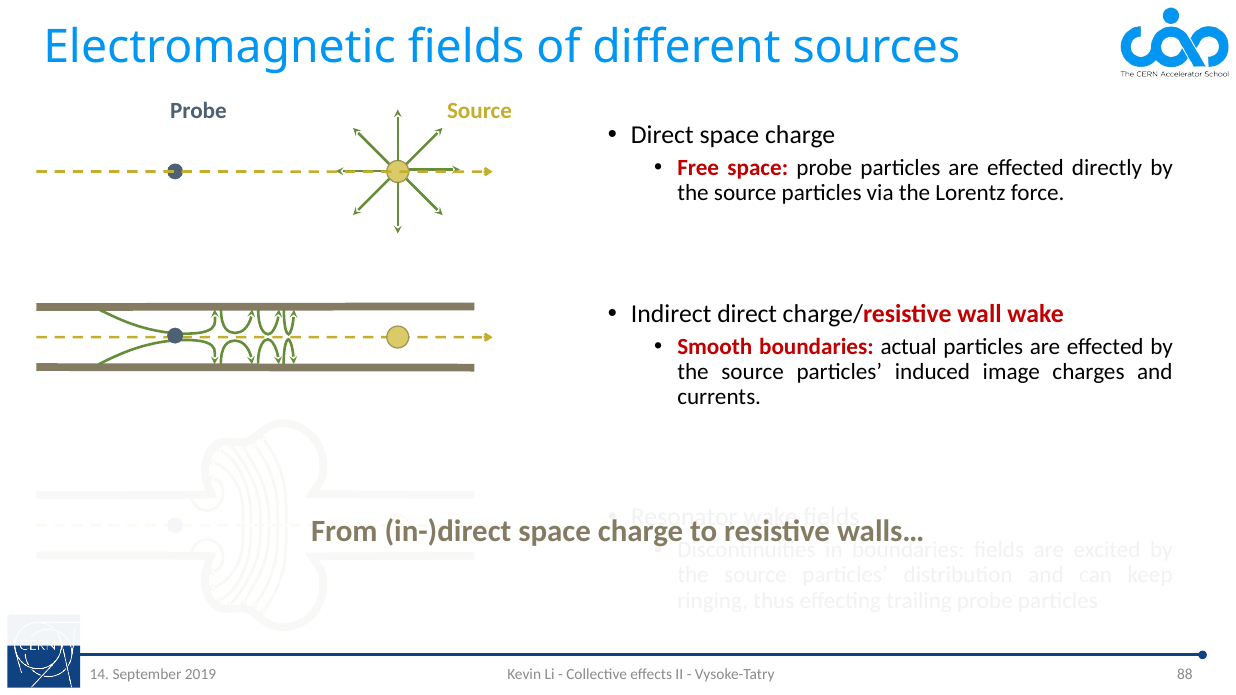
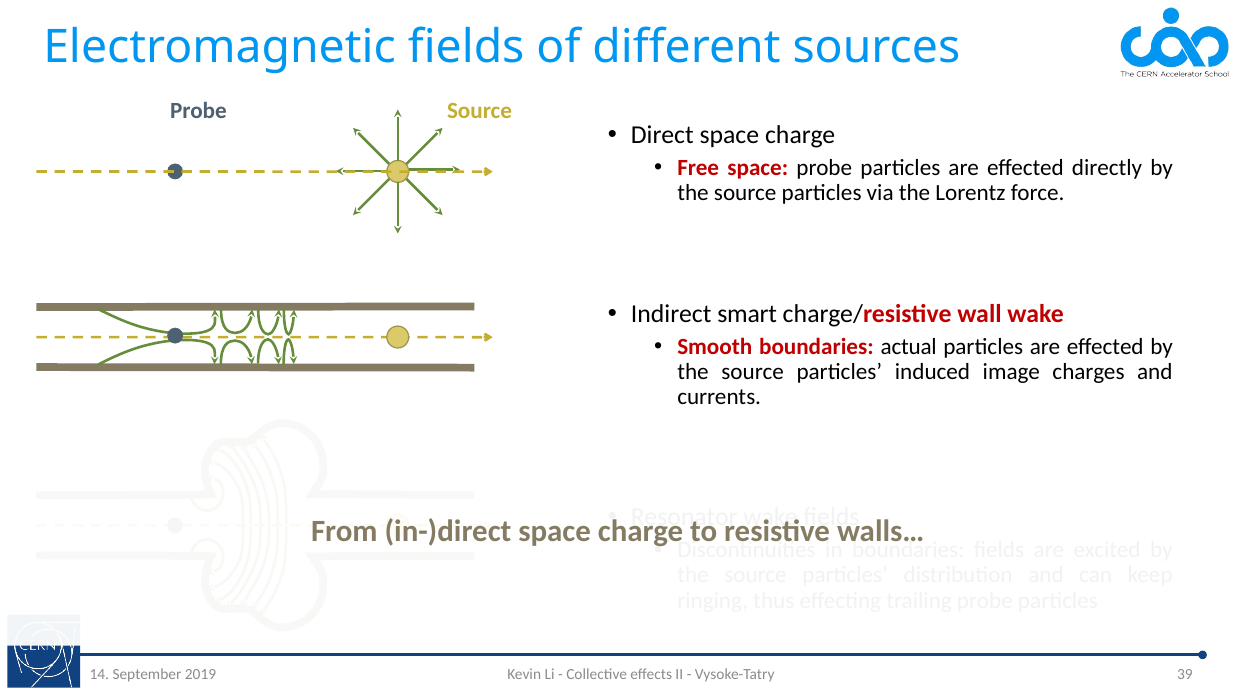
Indirect direct: direct -> smart (747, 314)
88: 88 -> 39 (1185, 674)
